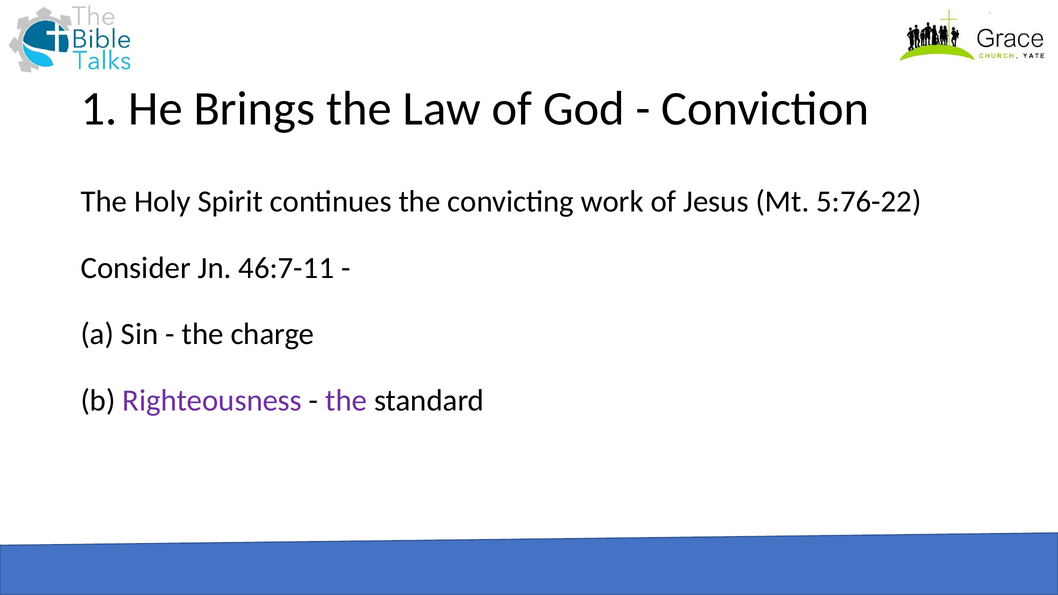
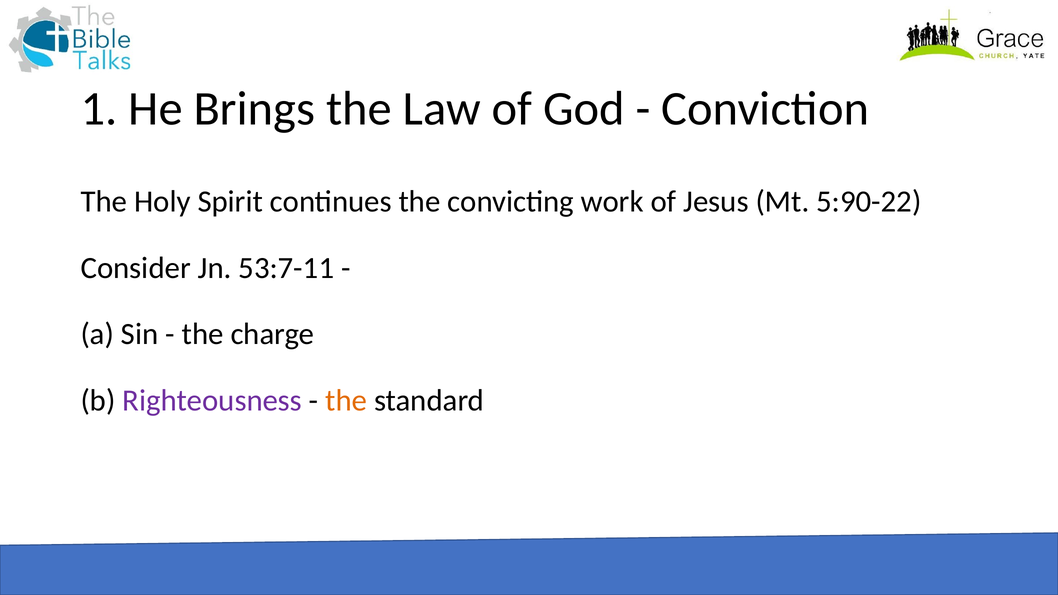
5:76-22: 5:76-22 -> 5:90-22 (869, 201)
46:7-11: 46:7-11 -> 53:7-11 (286, 268)
the colour: purple -> orange (346, 401)
